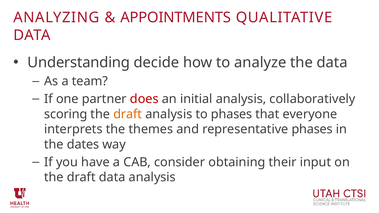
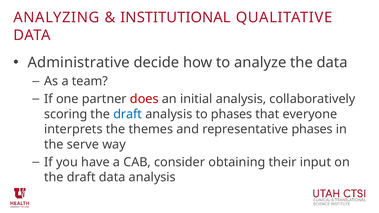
APPOINTMENTS: APPOINTMENTS -> INSTITUTIONAL (176, 18)
Understanding: Understanding -> Administrative (79, 63)
draft colour: orange -> blue (128, 114)
dates: dates -> serve (83, 145)
